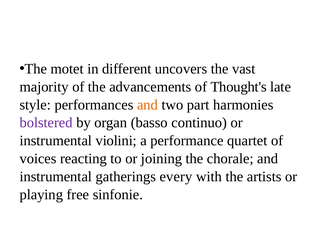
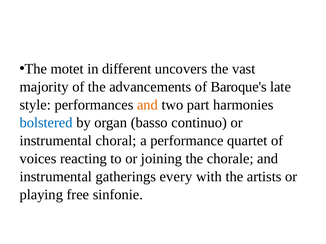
Thought's: Thought's -> Baroque's (239, 87)
bolstered colour: purple -> blue (46, 123)
violini: violini -> choral (116, 141)
